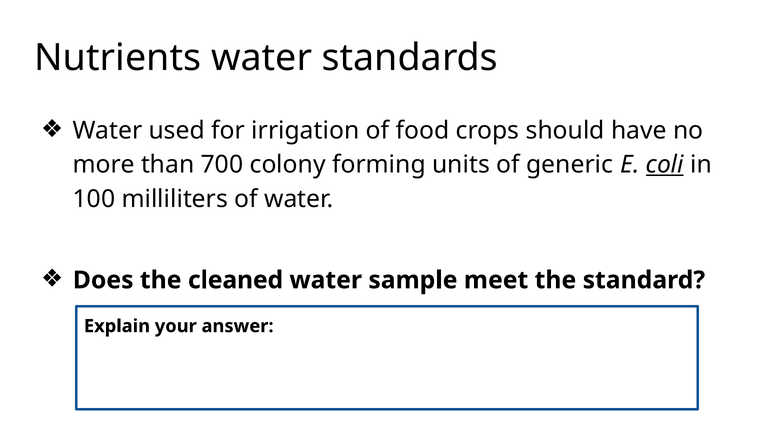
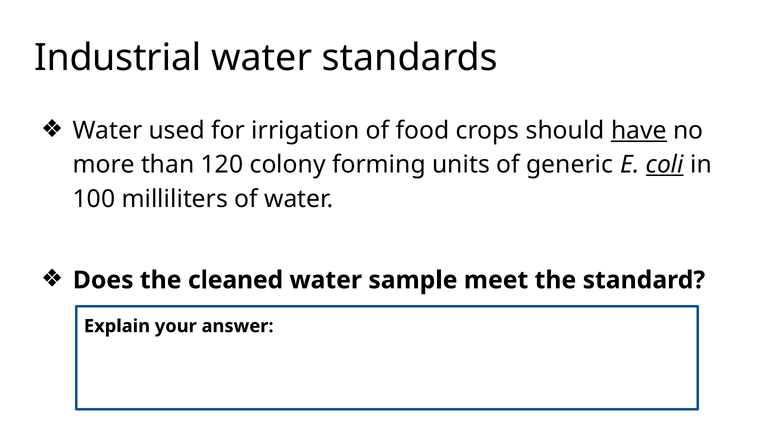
Nutrients: Nutrients -> Industrial (118, 58)
have underline: none -> present (639, 131)
700: 700 -> 120 (222, 165)
